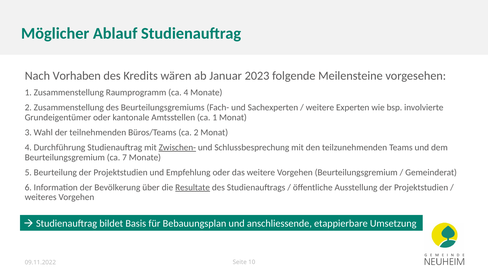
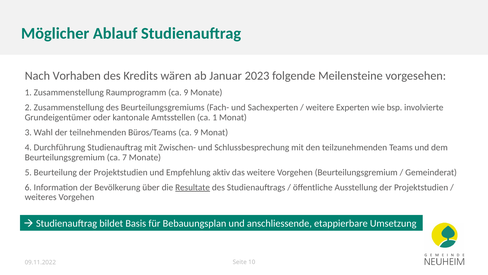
Raumprogramm ca 4: 4 -> 9 (186, 92)
Büros/Teams ca 2: 2 -> 9 (196, 132)
Zwischen- underline: present -> none (177, 147)
Empfehlung oder: oder -> aktiv (221, 172)
